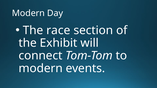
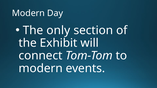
race: race -> only (58, 30)
